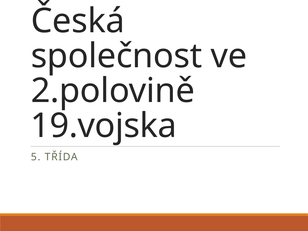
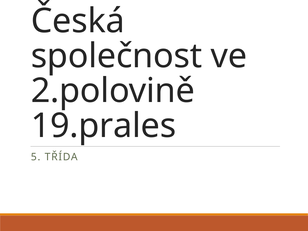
19.vojska: 19.vojska -> 19.prales (103, 126)
